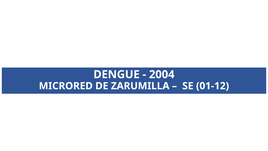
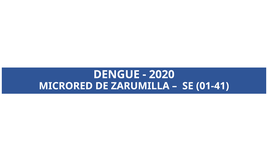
2004: 2004 -> 2020 (162, 74)
01-12: 01-12 -> 01-41 (213, 86)
